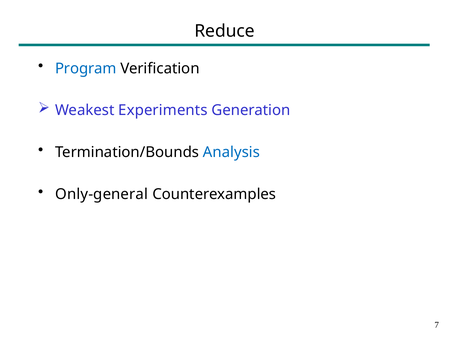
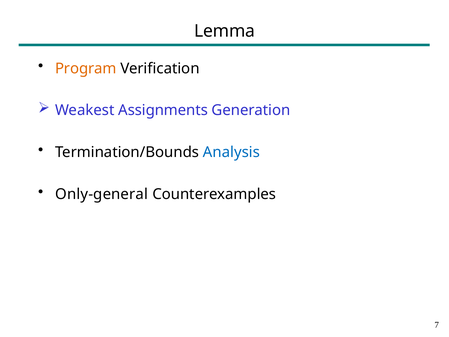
Reduce: Reduce -> Lemma (225, 31)
Program colour: blue -> orange (86, 68)
Experiments: Experiments -> Assignments (163, 110)
